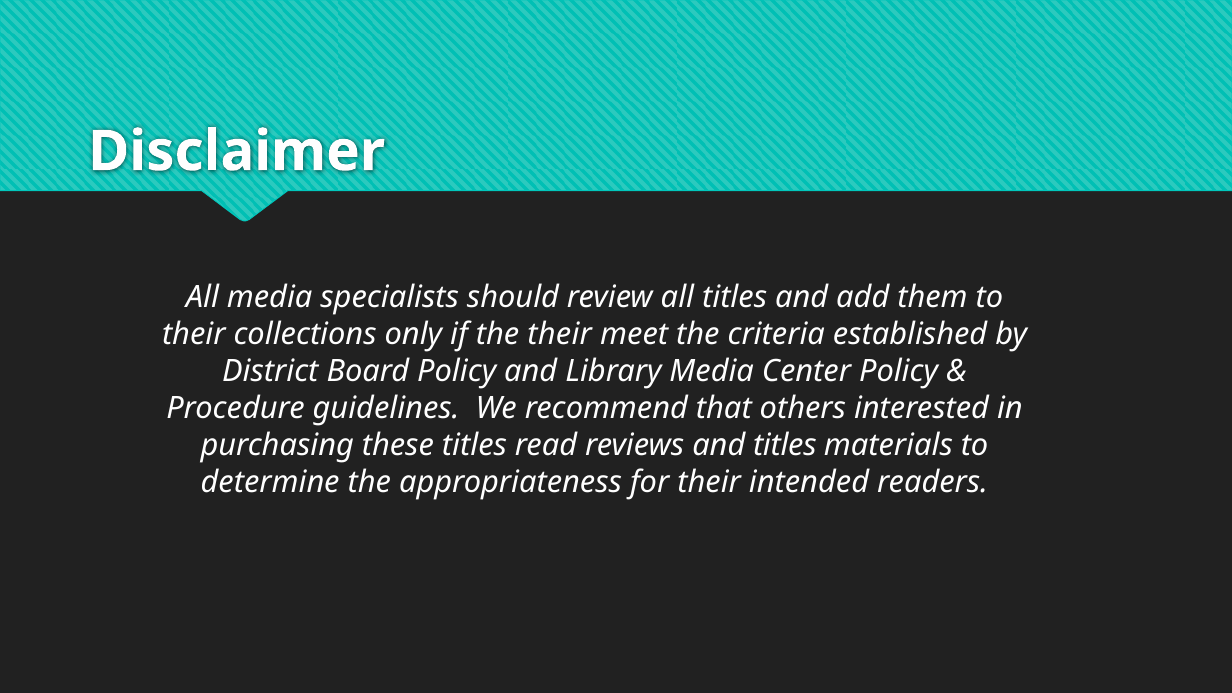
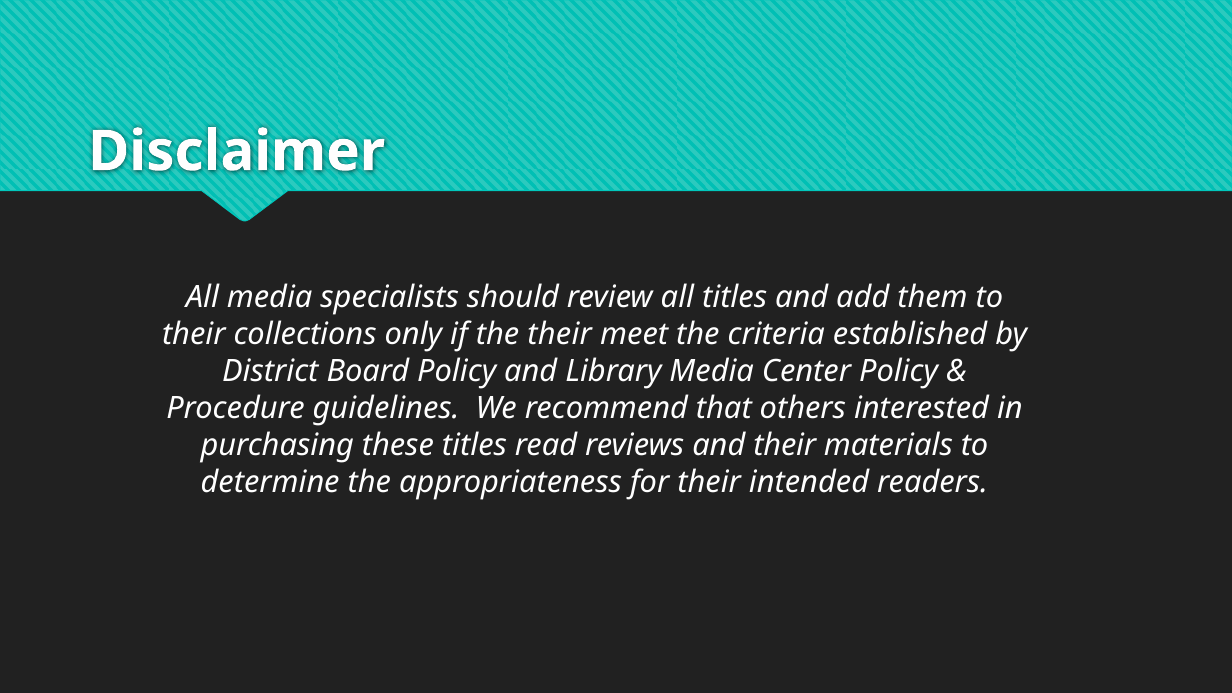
and titles: titles -> their (785, 445)
